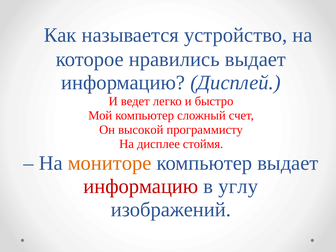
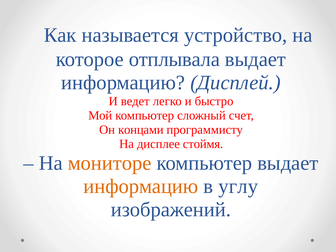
нравились: нравились -> отплывала (174, 59)
высокой: высокой -> концами (141, 130)
информацию colour: red -> orange (141, 186)
